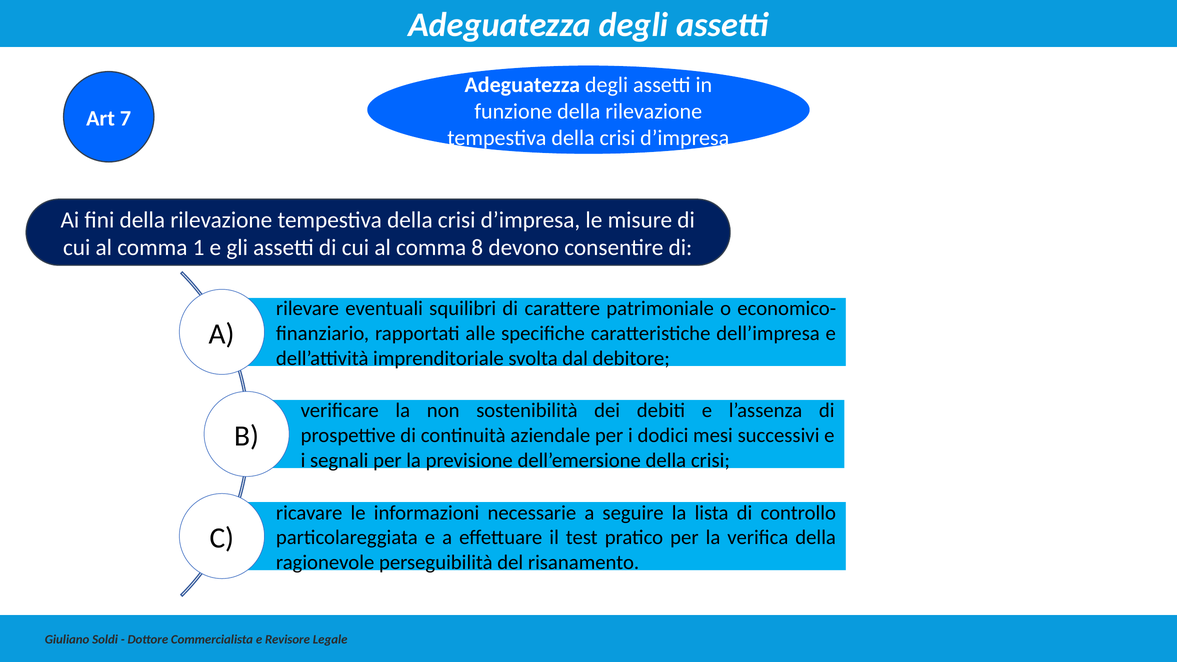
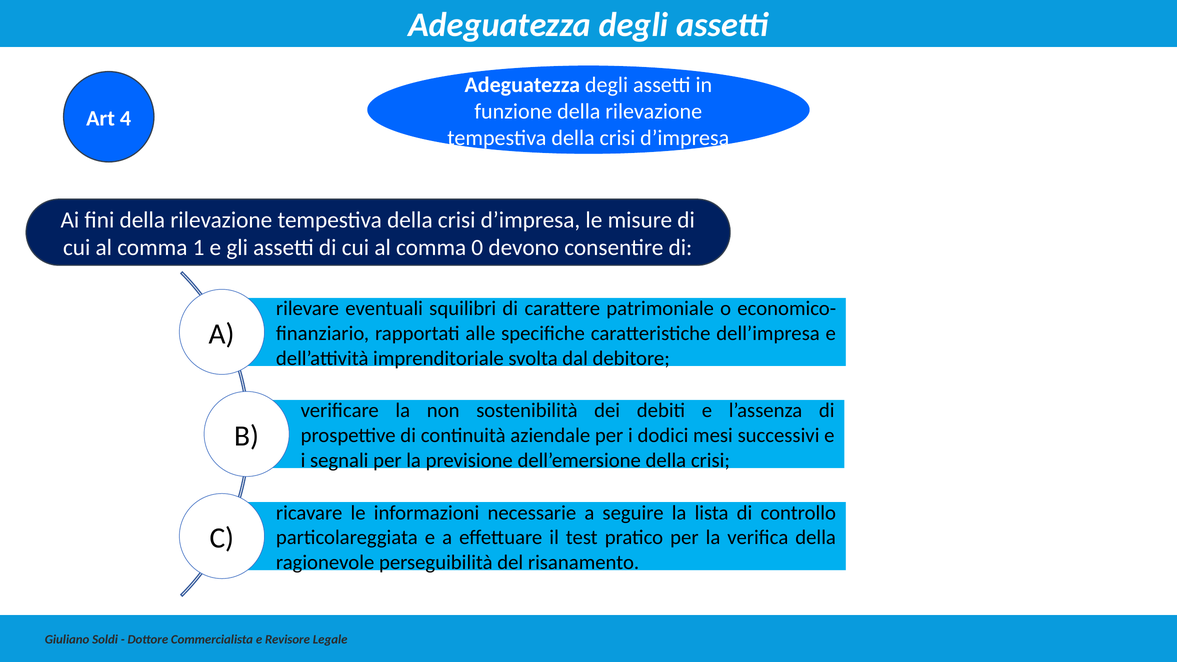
Art 7: 7 -> 4 (126, 118)
8: 8 -> 0 (477, 248)
